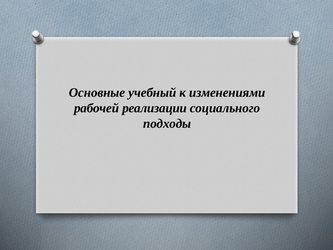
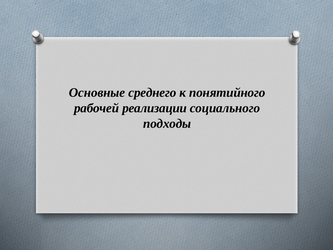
учебный: учебный -> среднего (152, 92)
изменениями: изменениями -> понятийного (227, 92)
